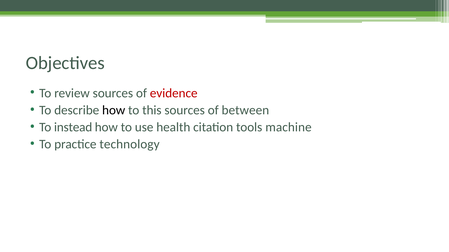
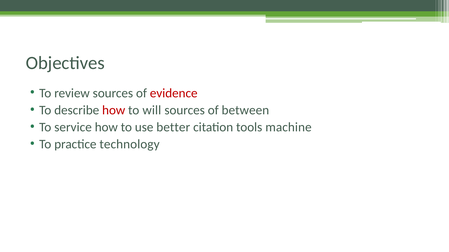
how colour: black -> red (114, 110)
this: this -> will (152, 110)
instead: instead -> service (73, 128)
health: health -> better (173, 128)
